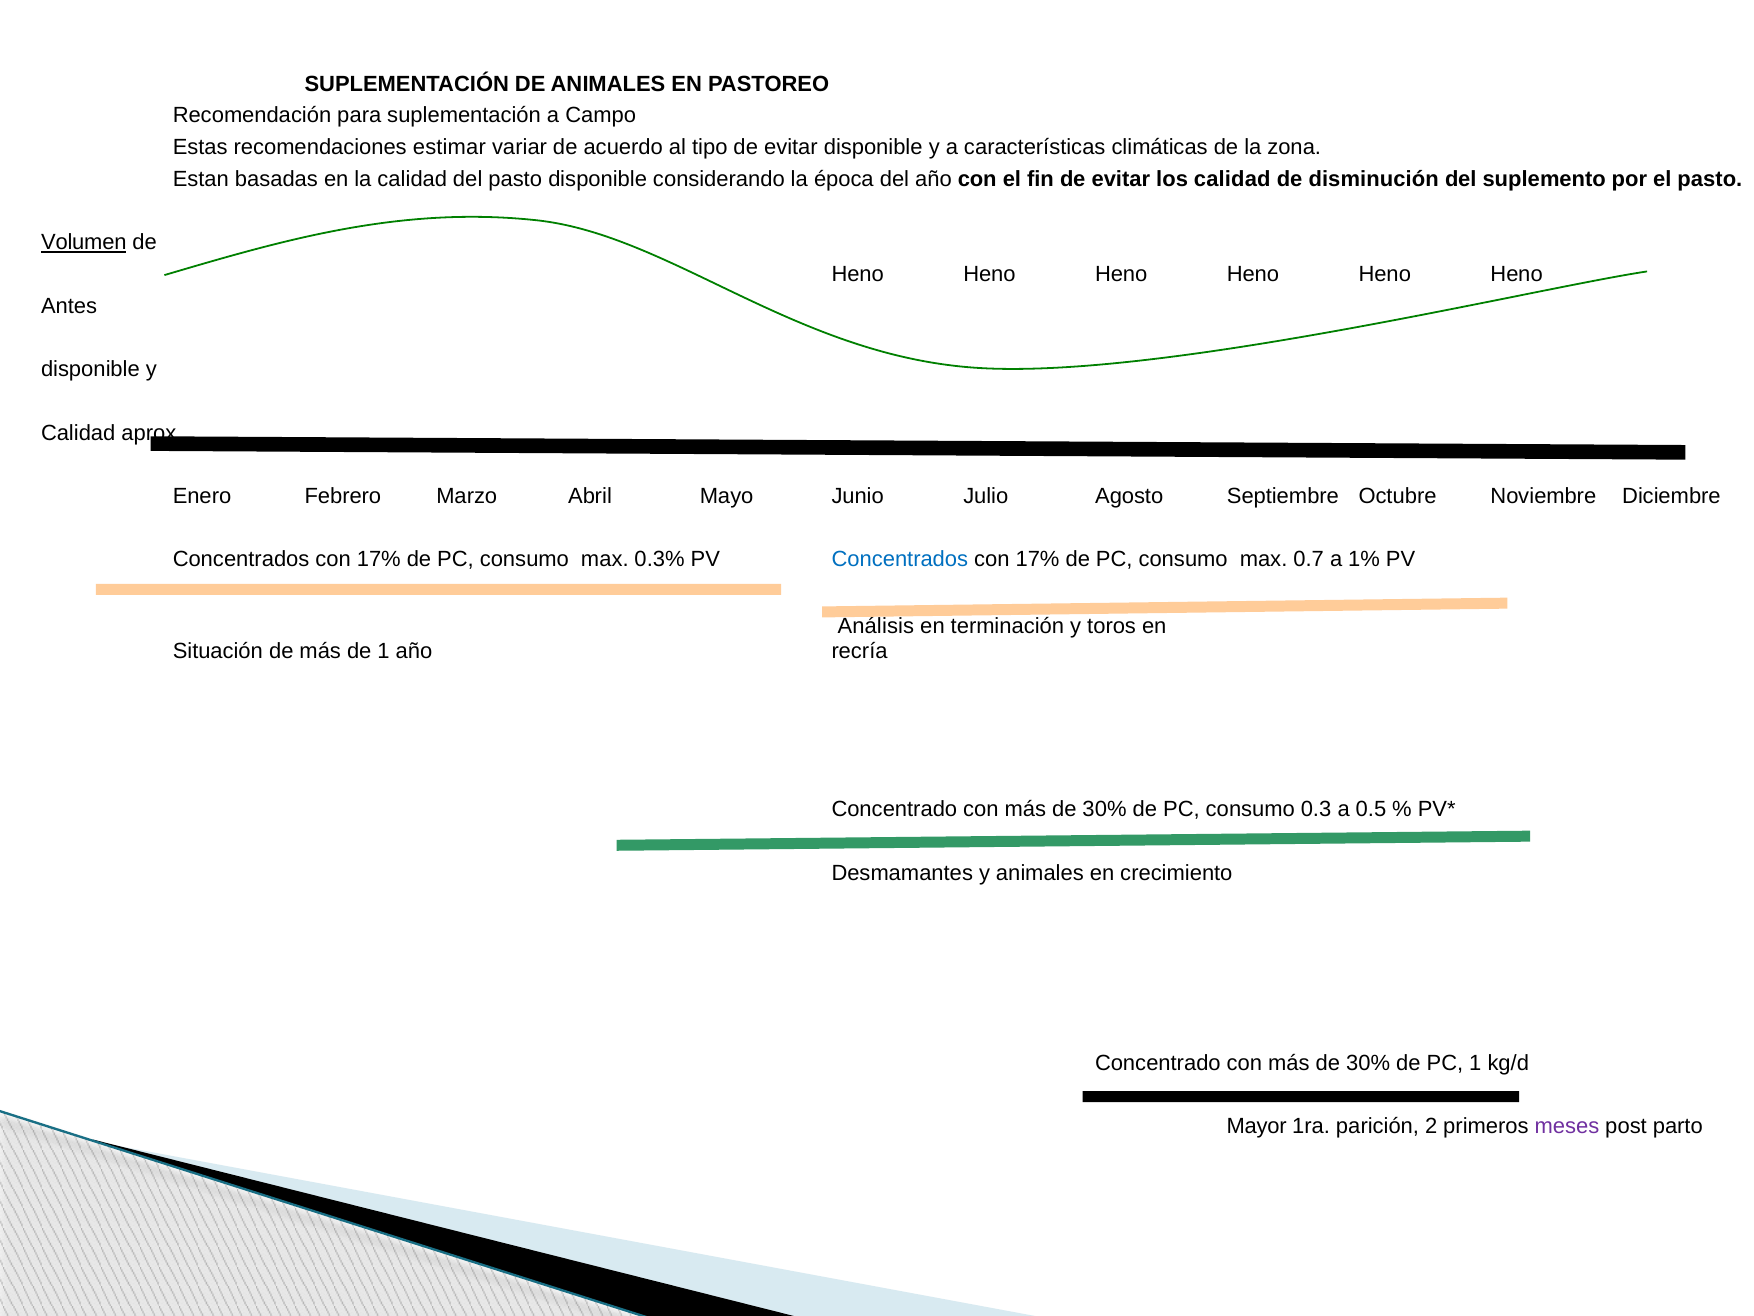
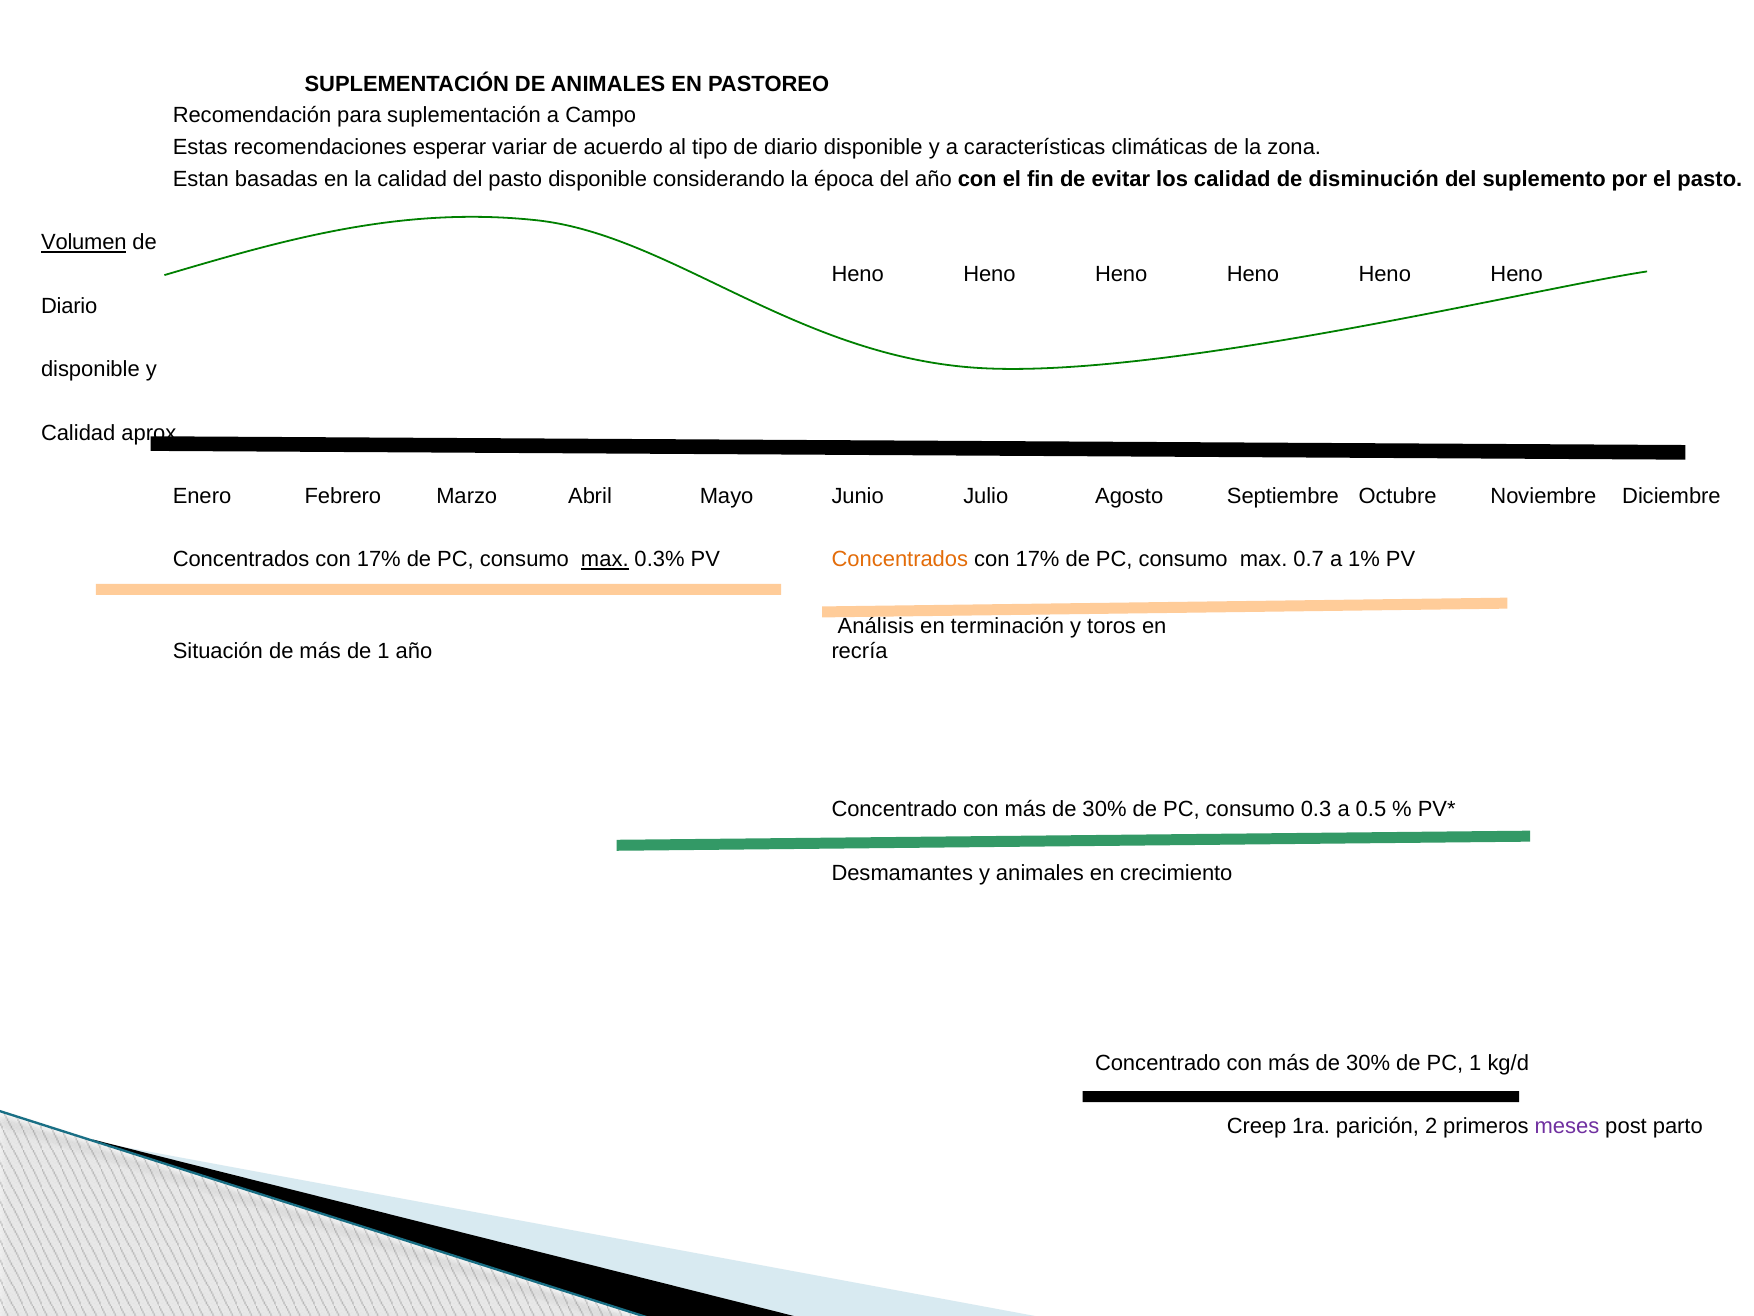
estimar: estimar -> esperar (450, 147)
tipo de evitar: evitar -> diario (791, 147)
Antes: Antes -> Diario (69, 306)
max underline: none -> present (605, 559)
Concentrados colour: blue -> orange (900, 559)
Mayor: Mayor -> Creep (1257, 1126)
